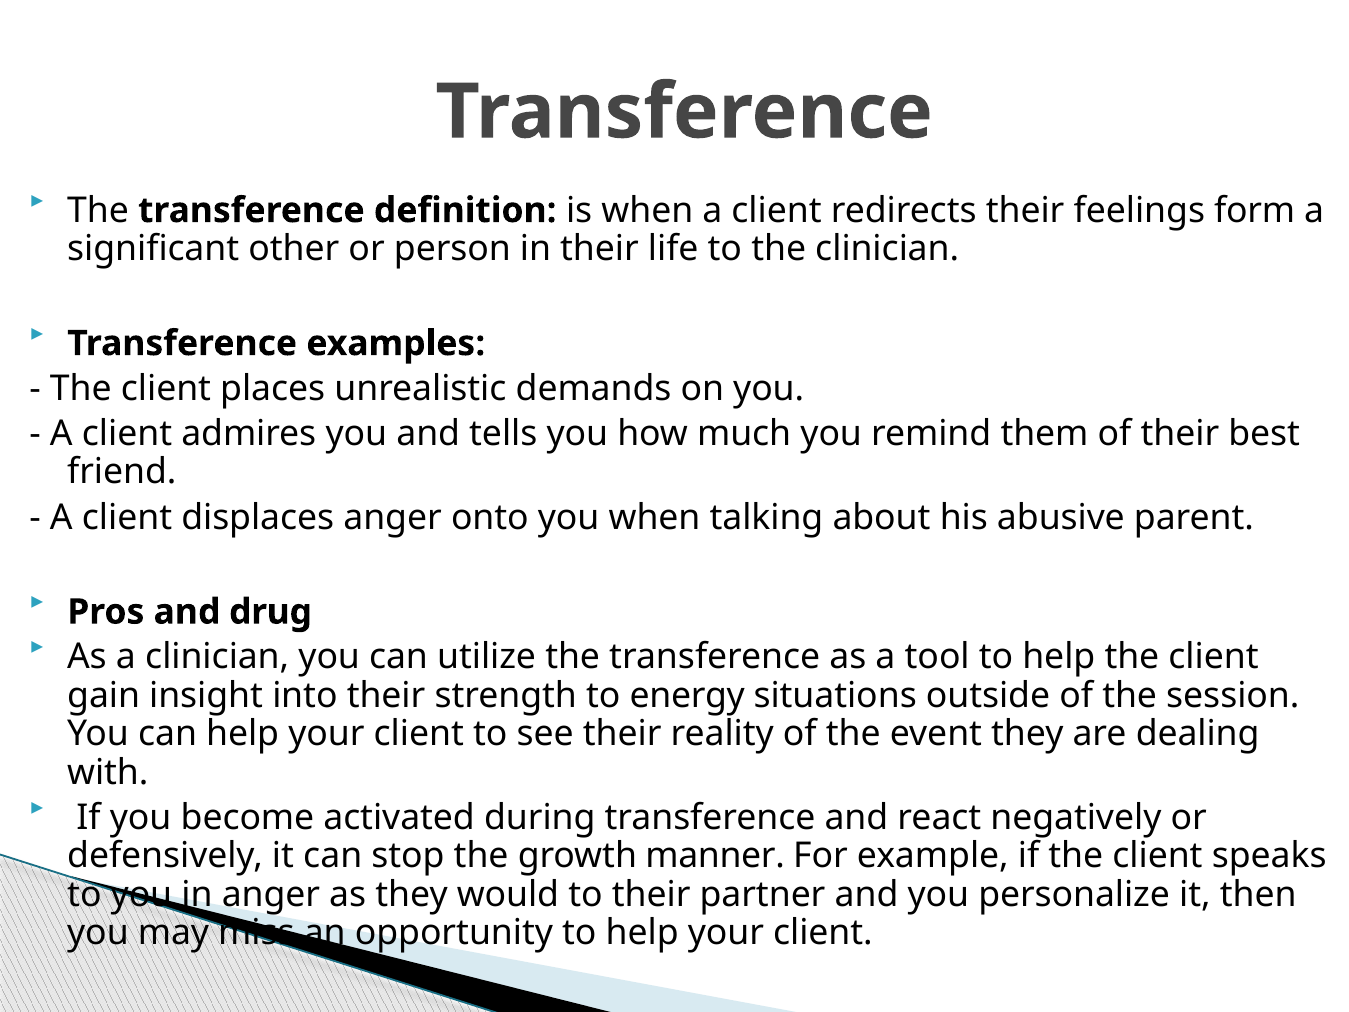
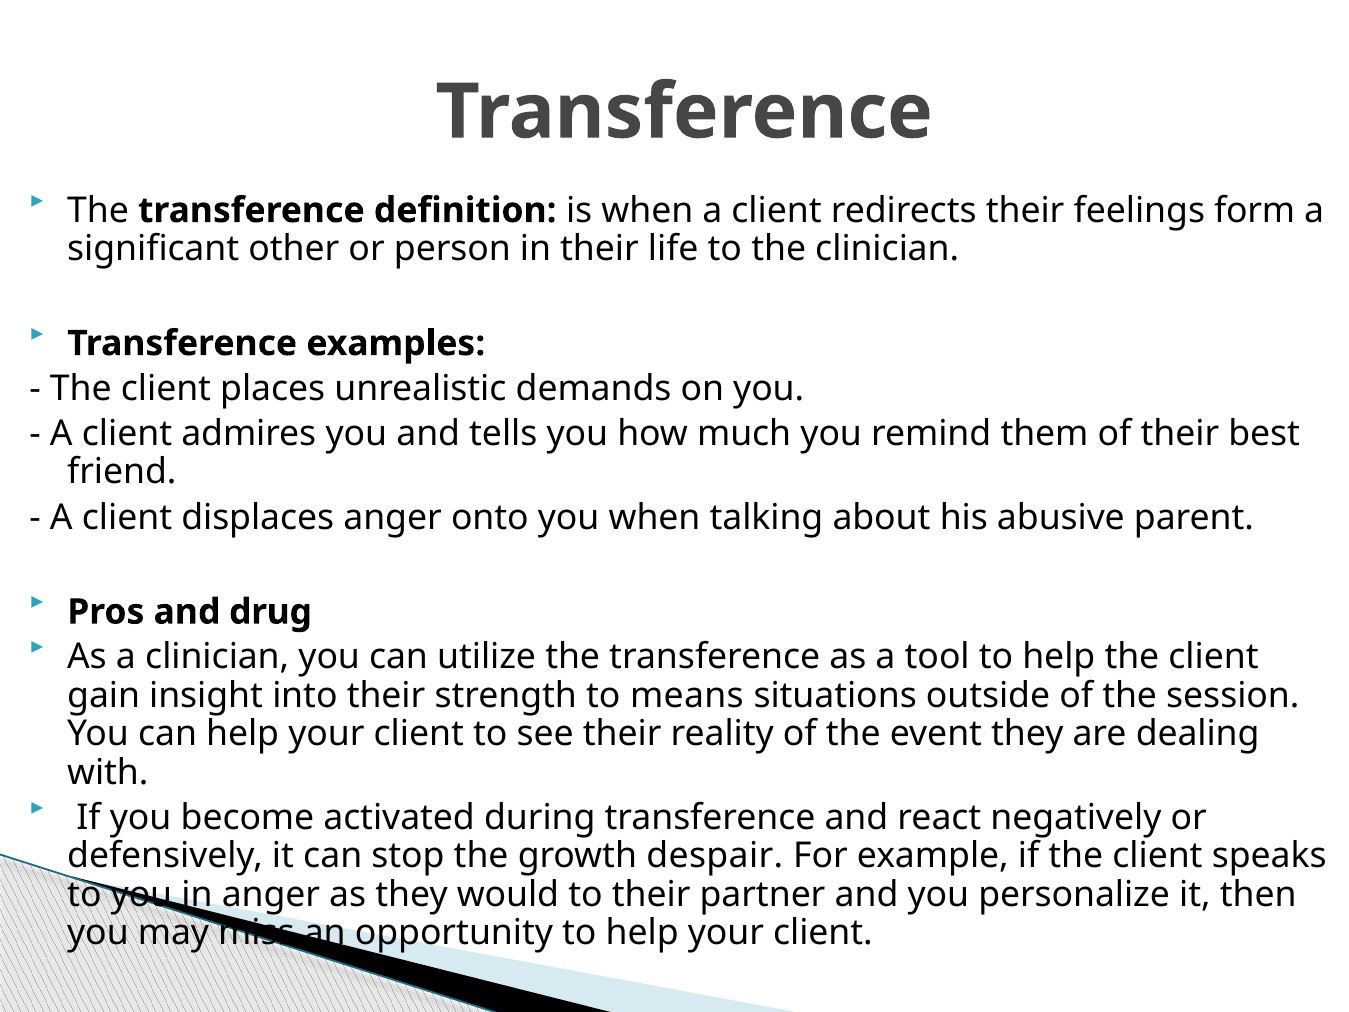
energy: energy -> means (687, 695)
manner: manner -> despair (715, 856)
